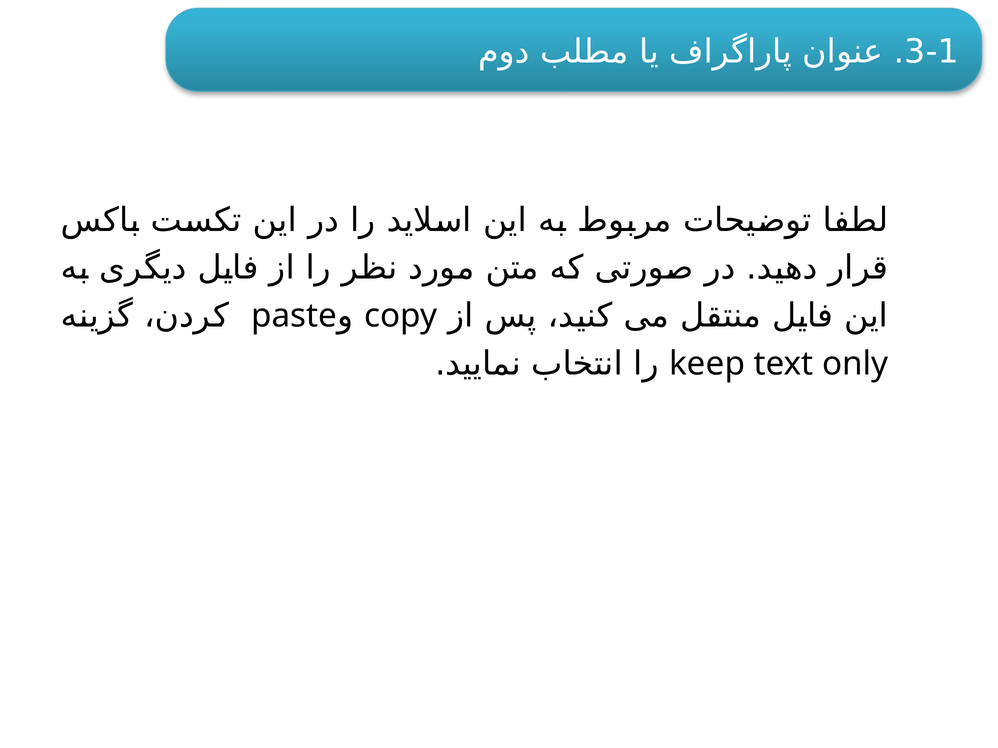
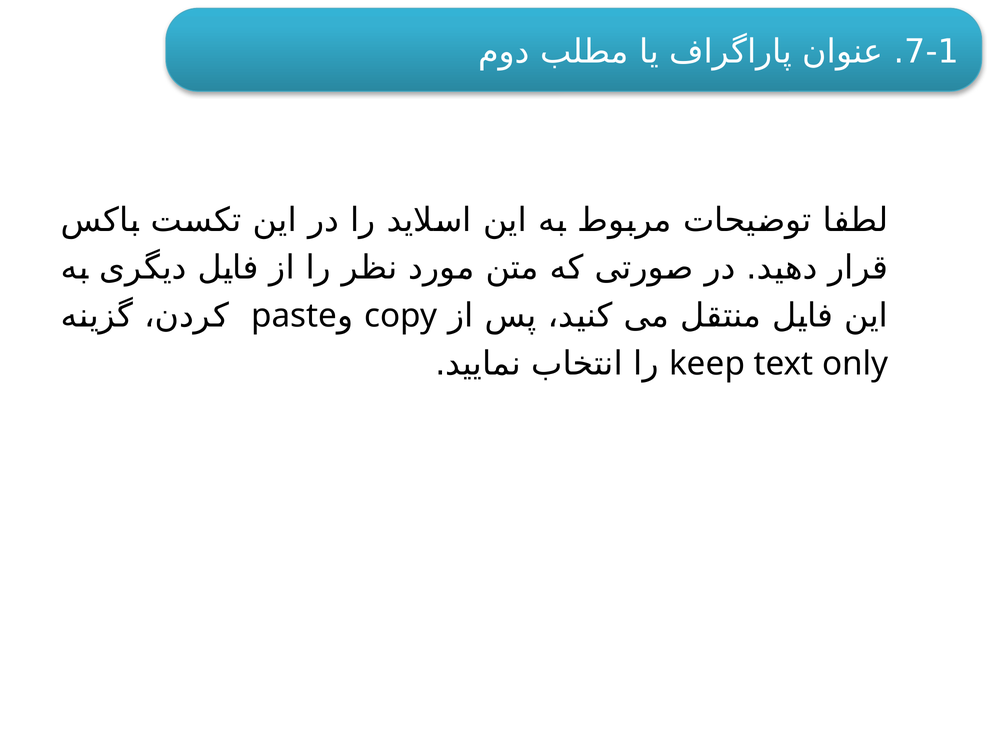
3-1: 3-1 -> 7-1 (932, 52)
